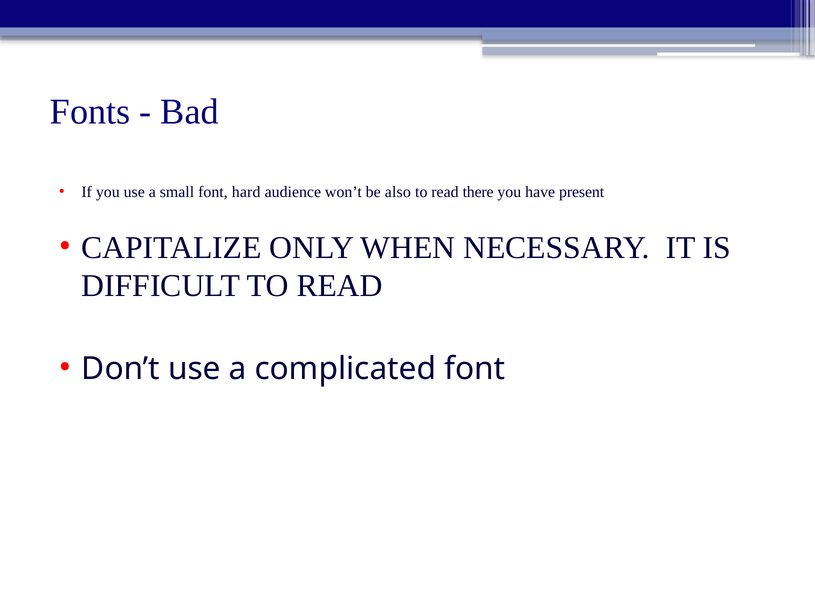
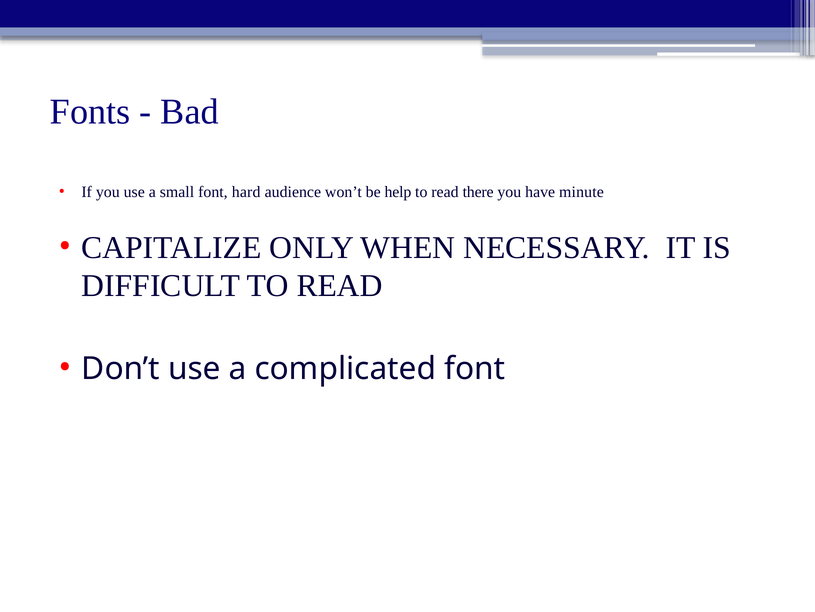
also: also -> help (398, 192)
present: present -> minute (581, 192)
